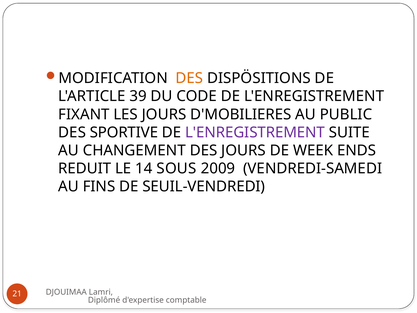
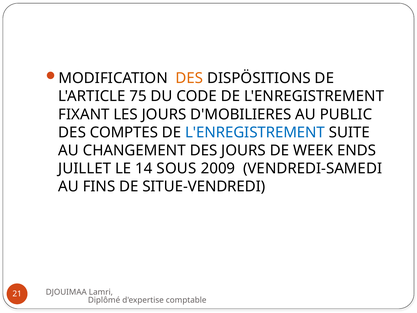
39: 39 -> 75 (138, 96)
SPORTIVE: SPORTIVE -> COMPTES (124, 132)
L'ENREGISTREMENT colour: purple -> blue (255, 132)
REDUIT: REDUIT -> JUILLET (85, 168)
SEUIL-VENDREDI: SEUIL-VENDREDI -> SITUE-VENDREDI (204, 187)
